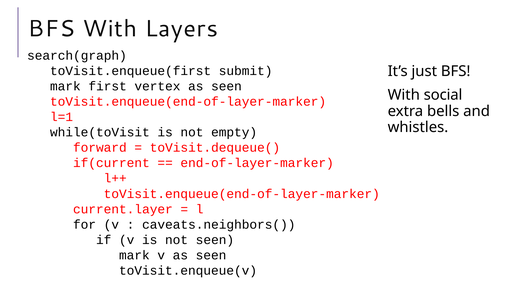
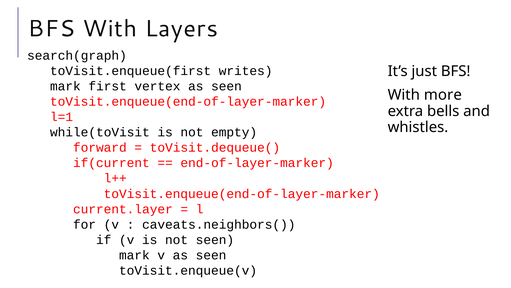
submit: submit -> writes (246, 71)
social: social -> more (443, 95)
